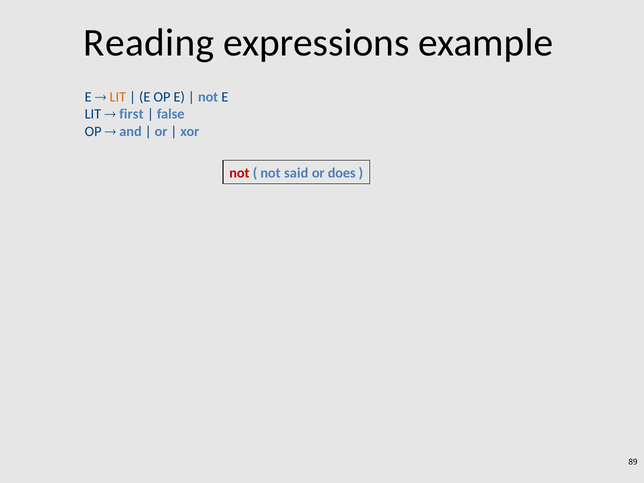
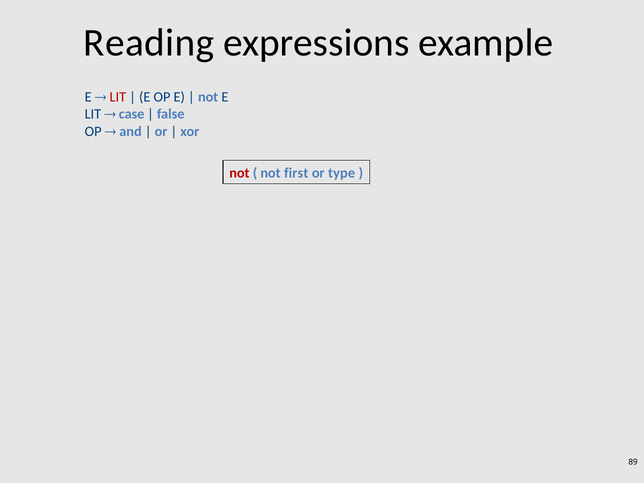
LIT colour: orange -> red (118, 97)
first: first -> case (132, 114)
said: said -> first (296, 173)
does: does -> type (342, 173)
